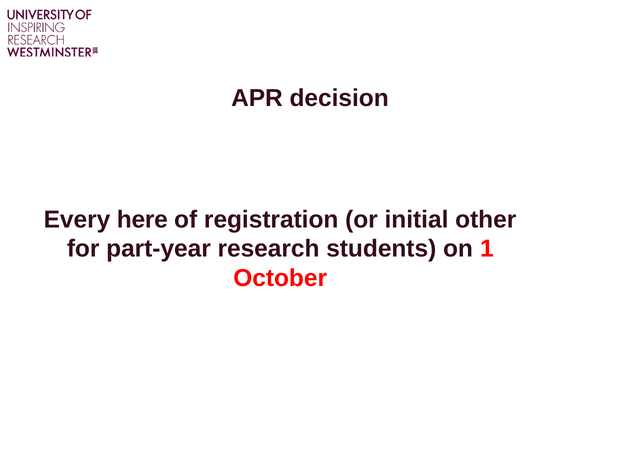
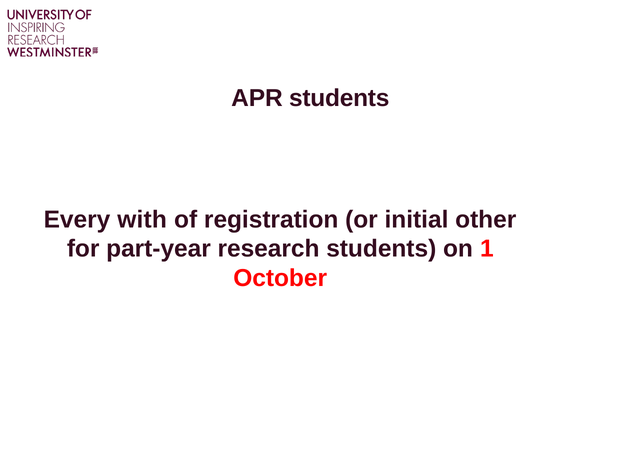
APR decision: decision -> students (339, 98)
here: here -> with (142, 220)
